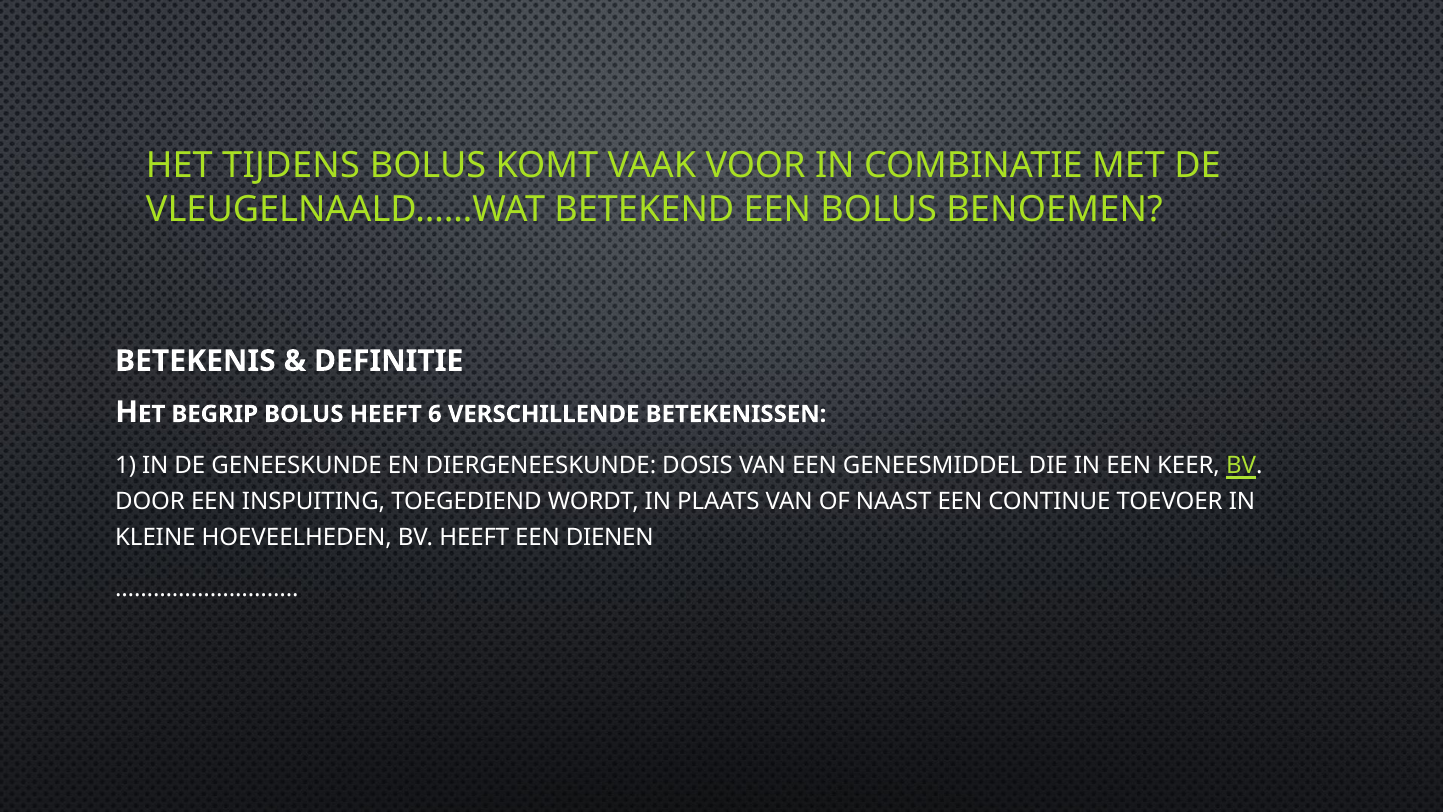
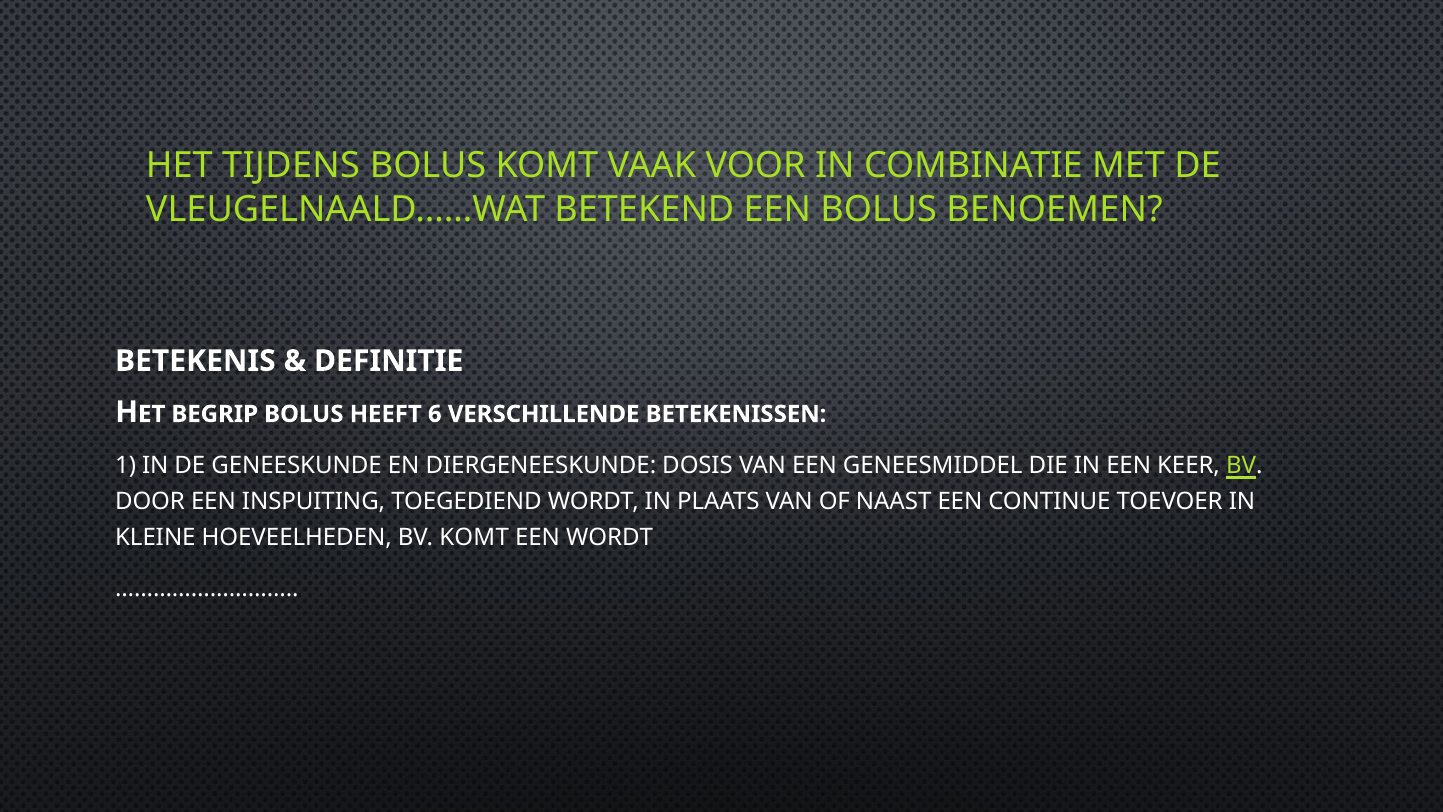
BV HEEFT: HEEFT -> KOMT (474, 537)
EEN DIENEN: DIENEN -> WORDT (610, 537)
